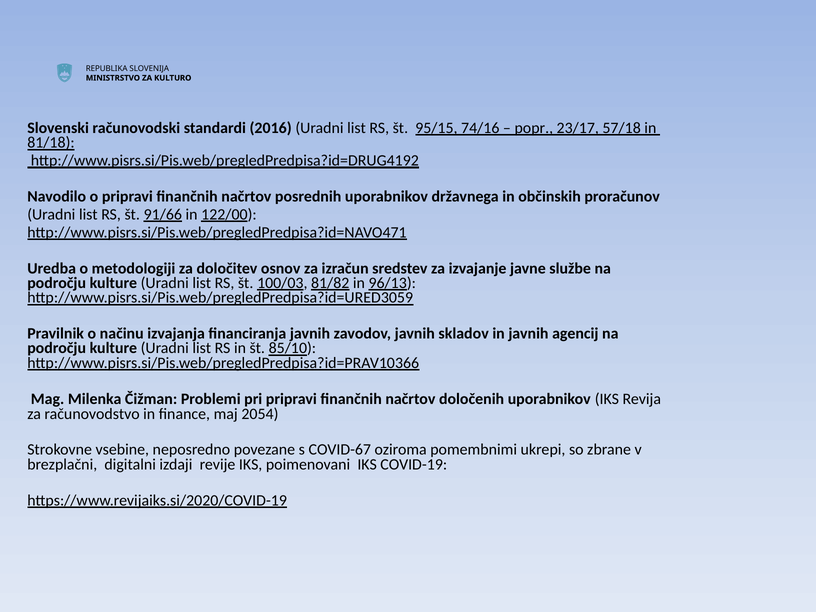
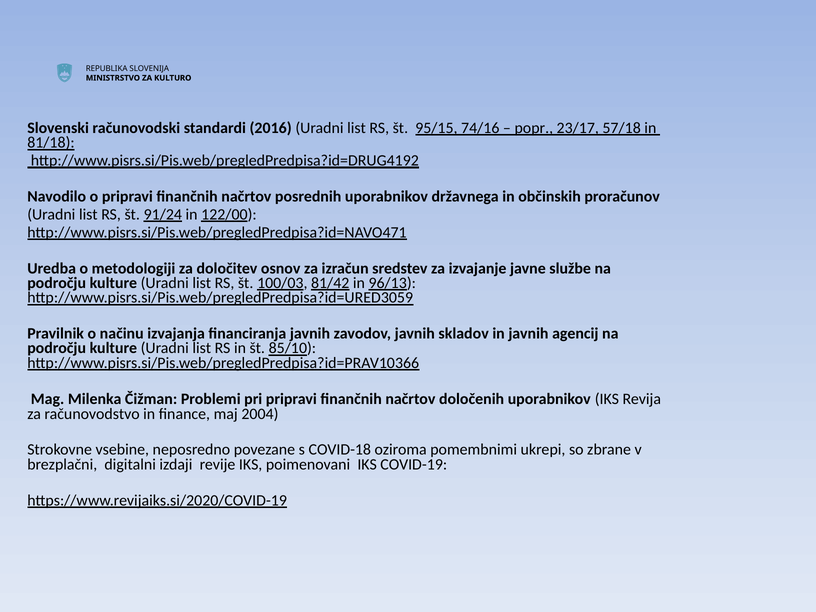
91/66: 91/66 -> 91/24 (163, 214)
81/82: 81/82 -> 81/42 (330, 283)
2054: 2054 -> 2004 (260, 414)
COVID-67: COVID-67 -> COVID-18 (340, 450)
